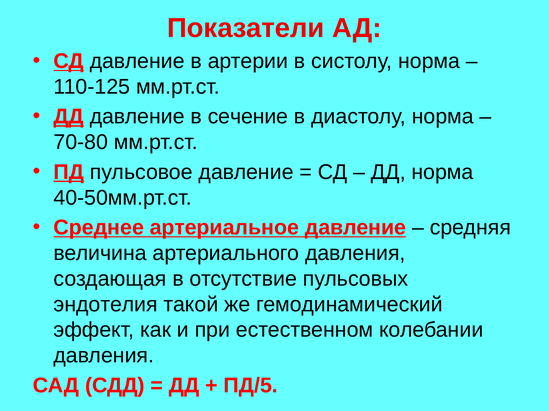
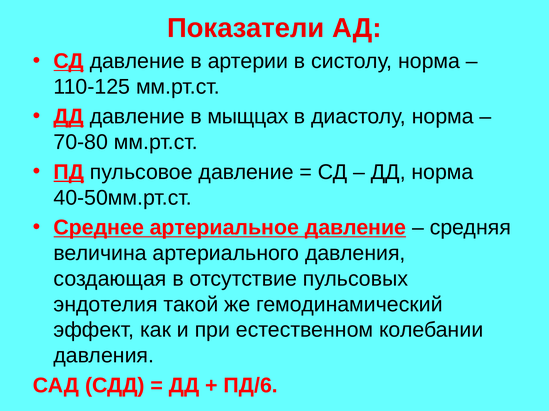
сечение: сечение -> мыщцах (248, 117)
ПД/5: ПД/5 -> ПД/6 (251, 386)
